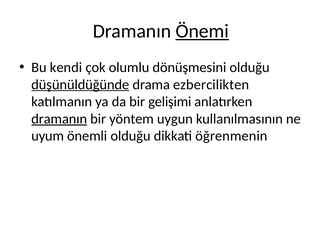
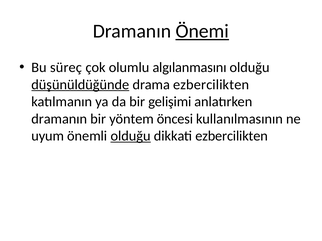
kendi: kendi -> süreç (66, 68)
dönüşmesini: dönüşmesini -> algılanmasını (190, 68)
dramanın underline: present -> none (59, 119)
uygun: uygun -> öncesi (175, 119)
olduğu underline: none -> present (131, 136)
dikkati öğrenmenin: öğrenmenin -> ezbercilikten (232, 136)
